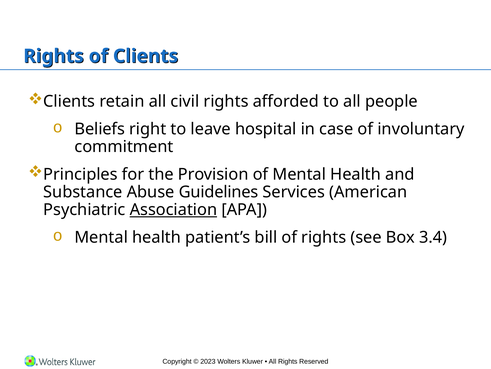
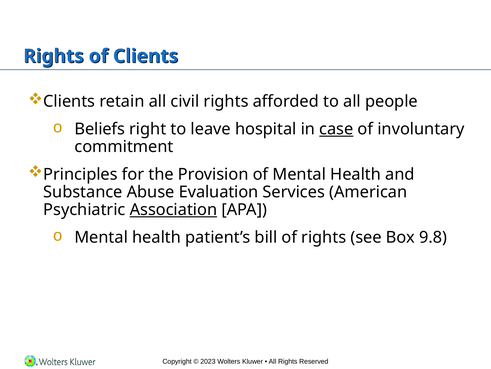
case underline: none -> present (336, 129)
Guidelines: Guidelines -> Evaluation (219, 192)
3.4: 3.4 -> 9.8 (433, 237)
